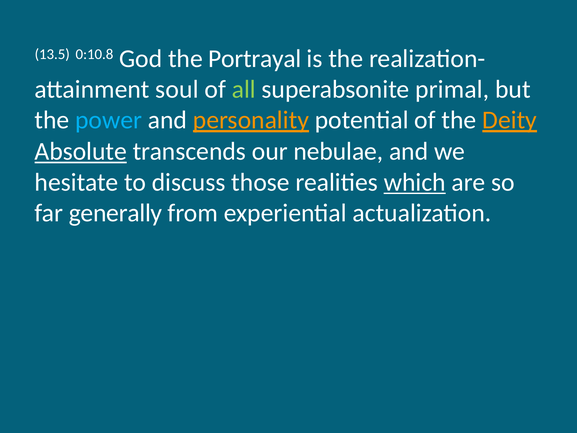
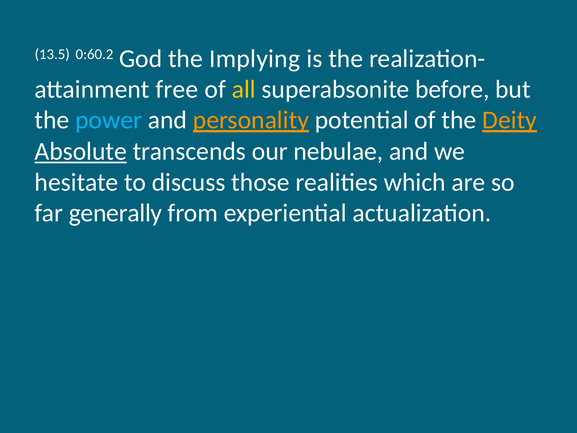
0:10.8: 0:10.8 -> 0:60.2 (94, 54)
Portrayal: Portrayal -> Implying (255, 59)
soul: soul -> free (177, 89)
all colour: light green -> yellow (244, 89)
primal: primal -> before (452, 89)
which underline: present -> none (415, 182)
